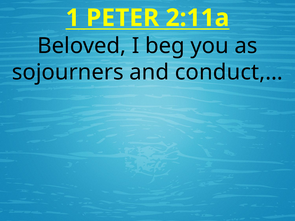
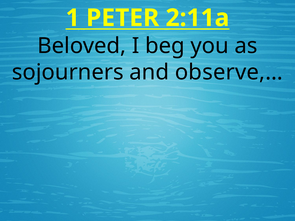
conduct,…: conduct,… -> observe,… (229, 72)
